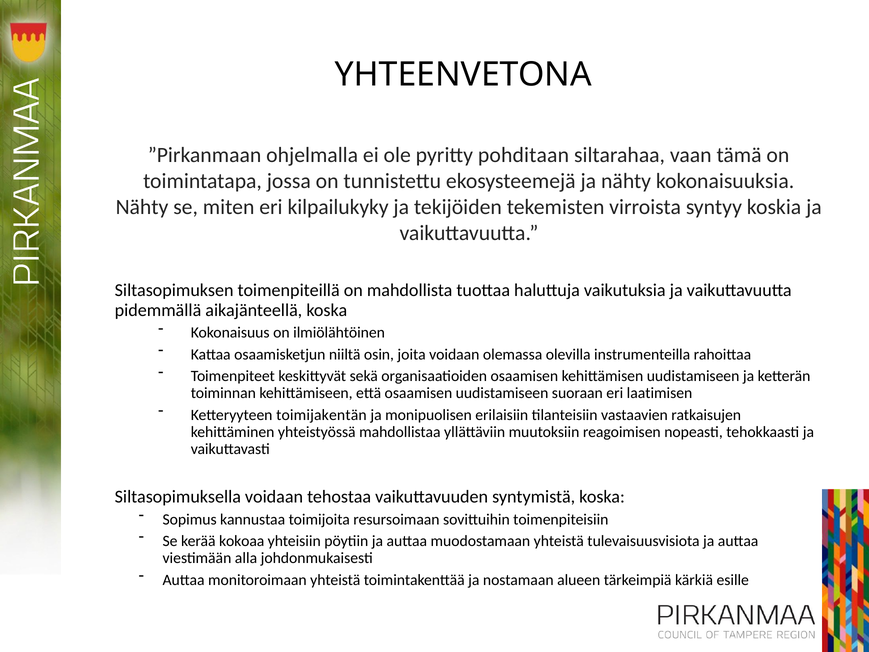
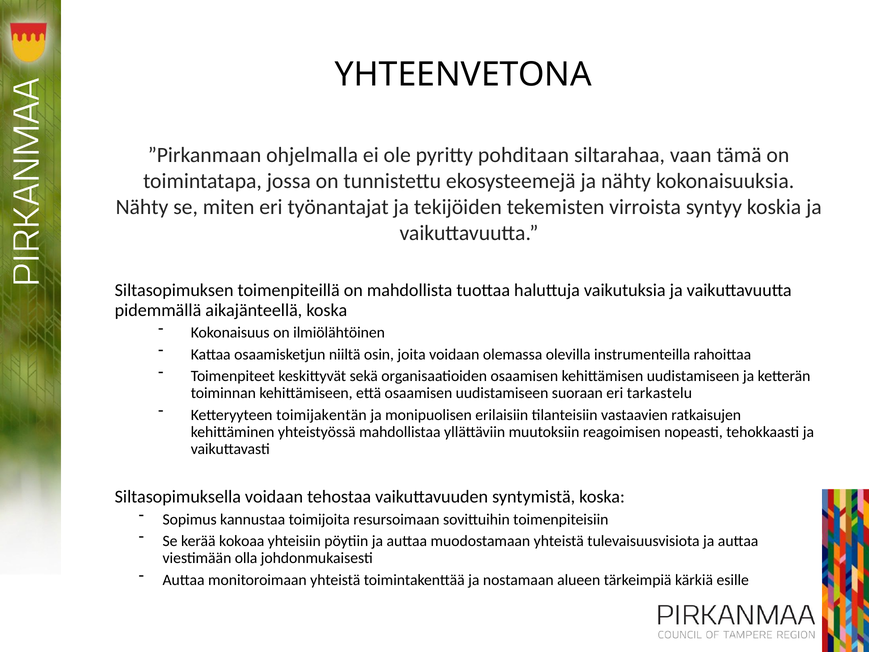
kilpailukyky: kilpailukyky -> työnantajat (338, 207)
laatimisen: laatimisen -> tarkastelu (659, 393)
alla: alla -> olla (246, 558)
